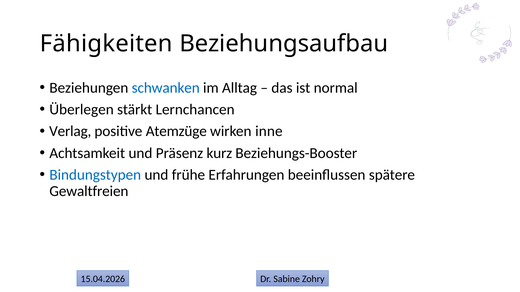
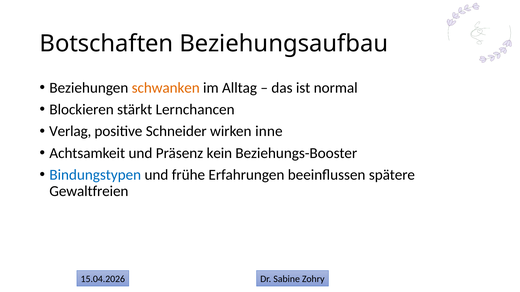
Fähigkeiten: Fähigkeiten -> Botschaften (106, 44)
schwanken colour: blue -> orange (166, 88)
Überlegen: Überlegen -> Blockieren (82, 110)
Atemzüge: Atemzüge -> Schneider (176, 132)
kurz: kurz -> kein (219, 153)
